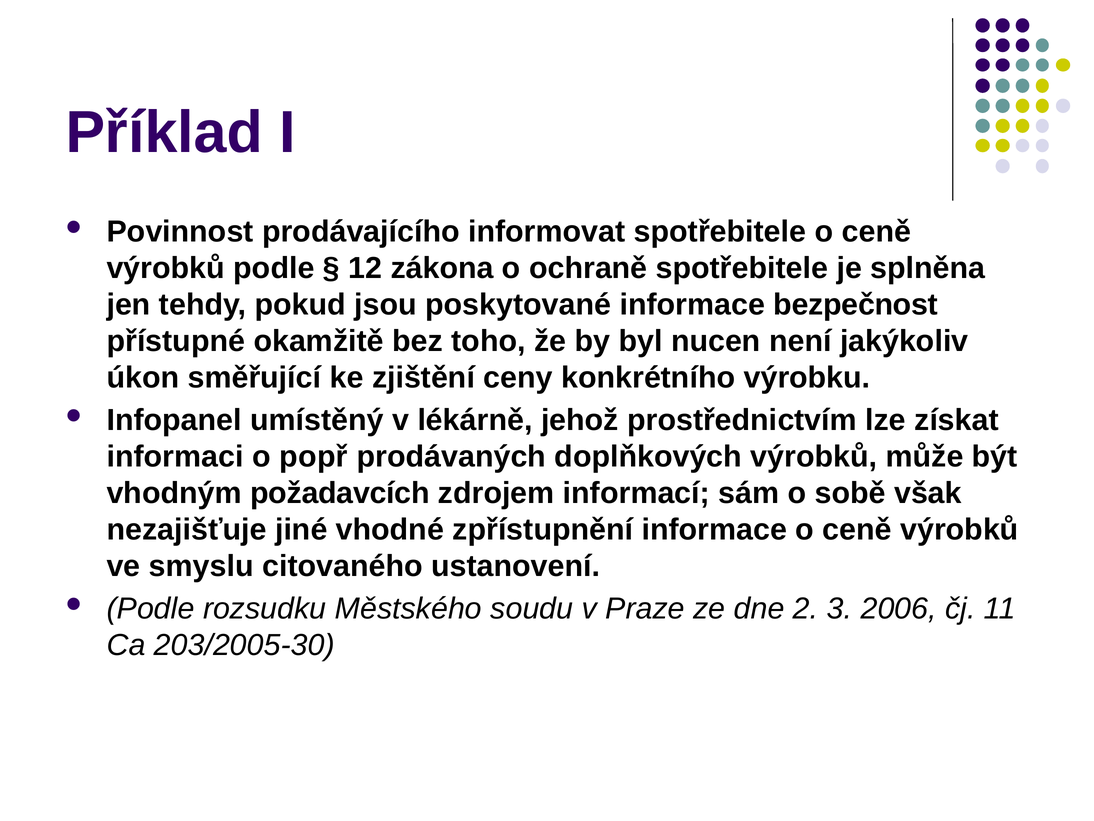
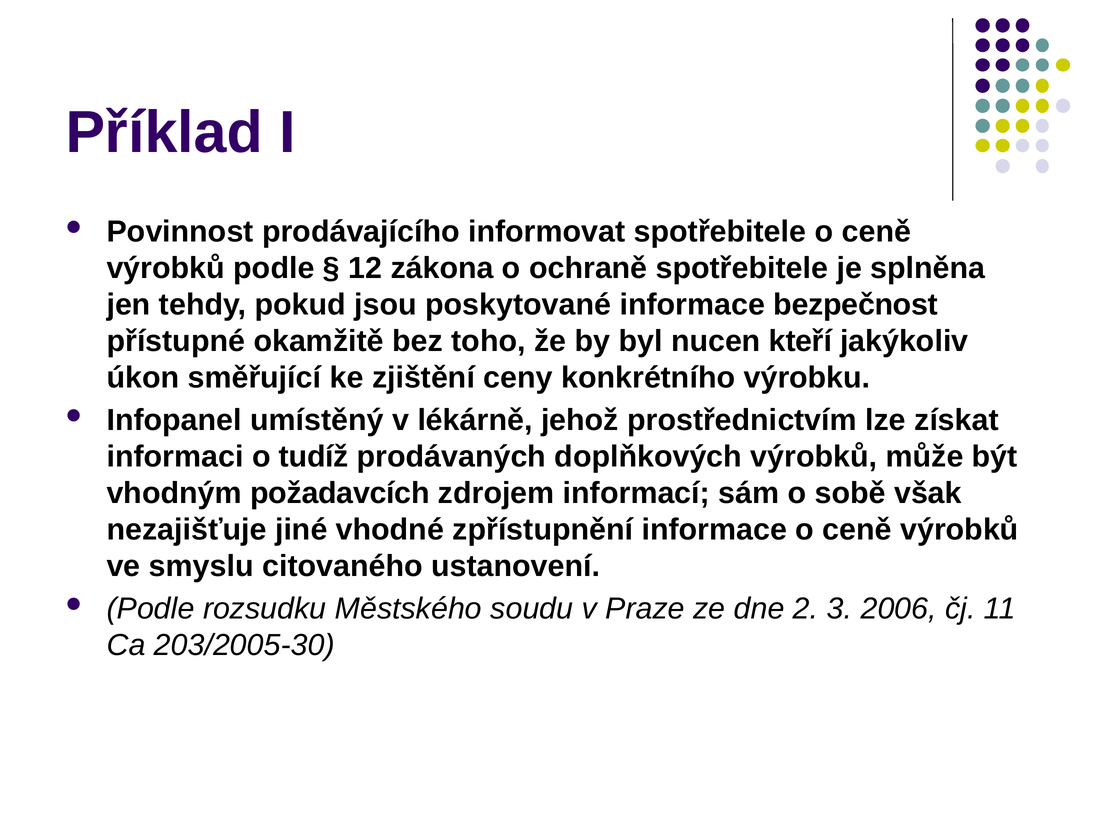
není: není -> kteří (800, 341)
popř: popř -> tudíž (314, 457)
